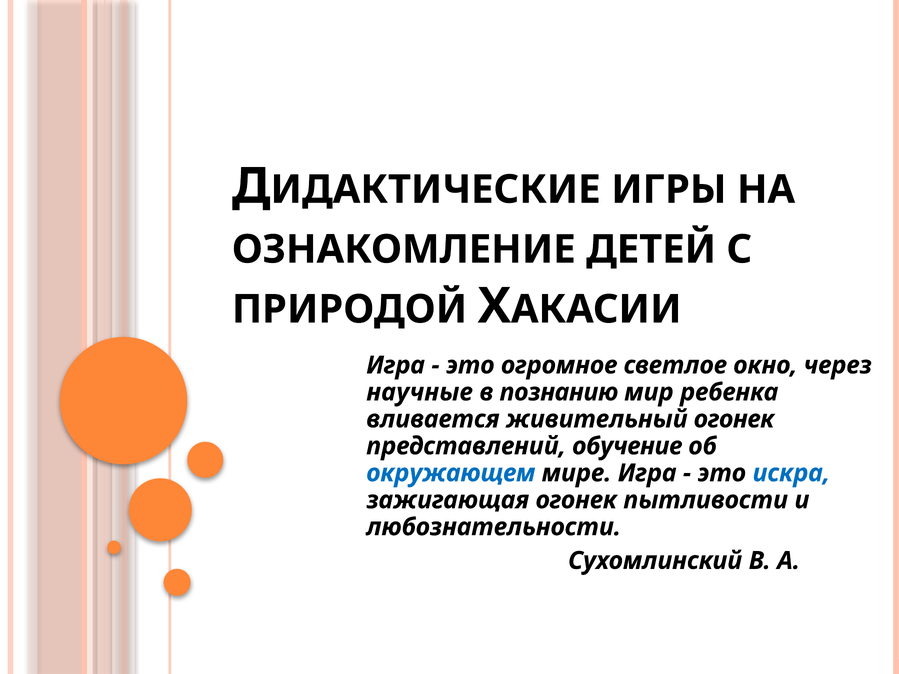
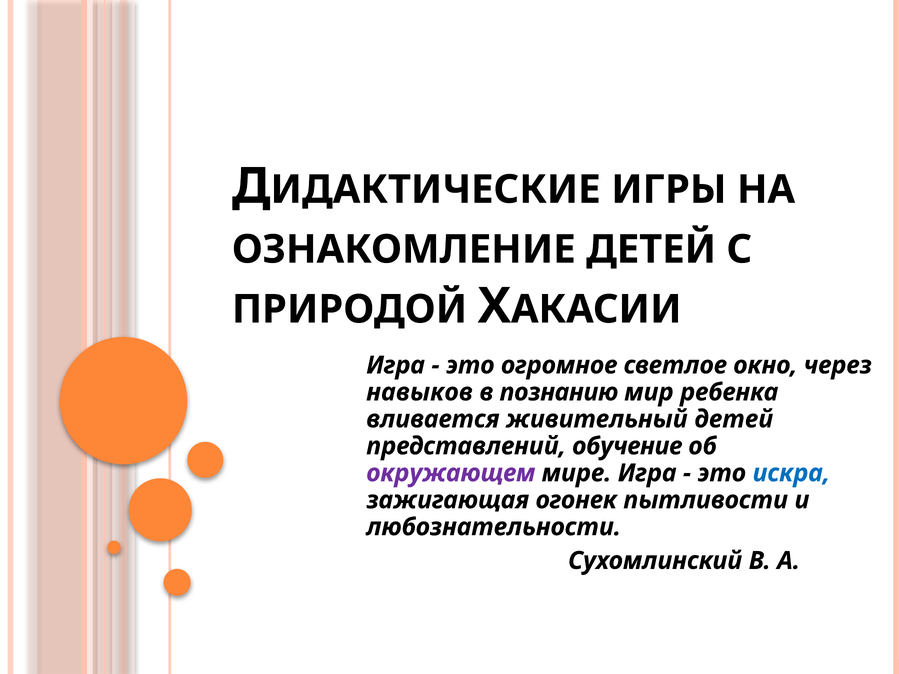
научные: научные -> навыков (420, 392)
живительный огонек: огонек -> детей (734, 419)
окружающем colour: blue -> purple (451, 473)
